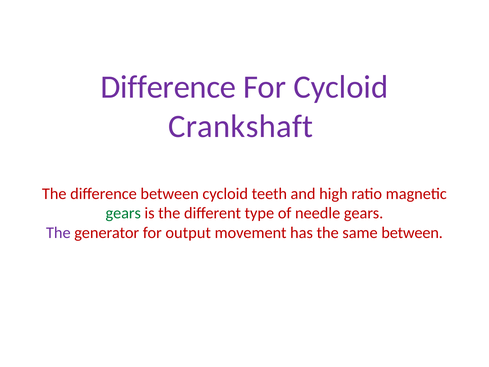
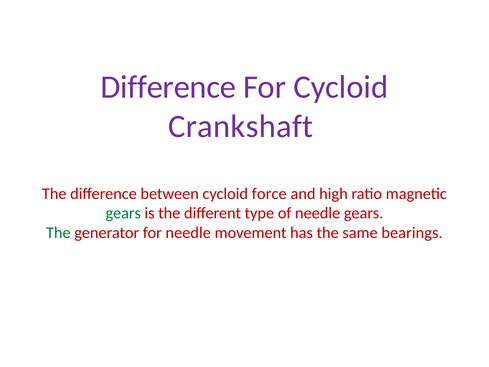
teeth: teeth -> force (269, 193)
The colour: purple -> green (58, 233)
for output: output -> needle (188, 233)
same between: between -> bearings (412, 233)
